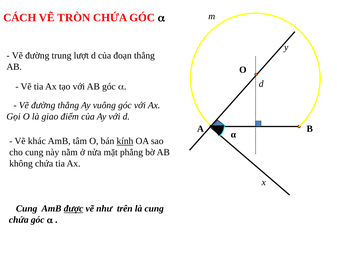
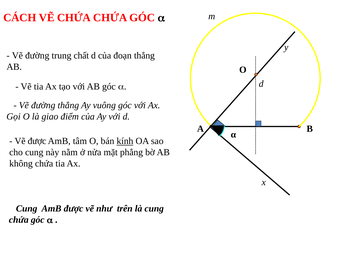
VẼ TRÒN: TRÒN -> CHỨA (74, 18)
lượt: lượt -> chất (81, 55)
Vẽ khác: khác -> được (37, 141)
được underline: present -> none (74, 208)
